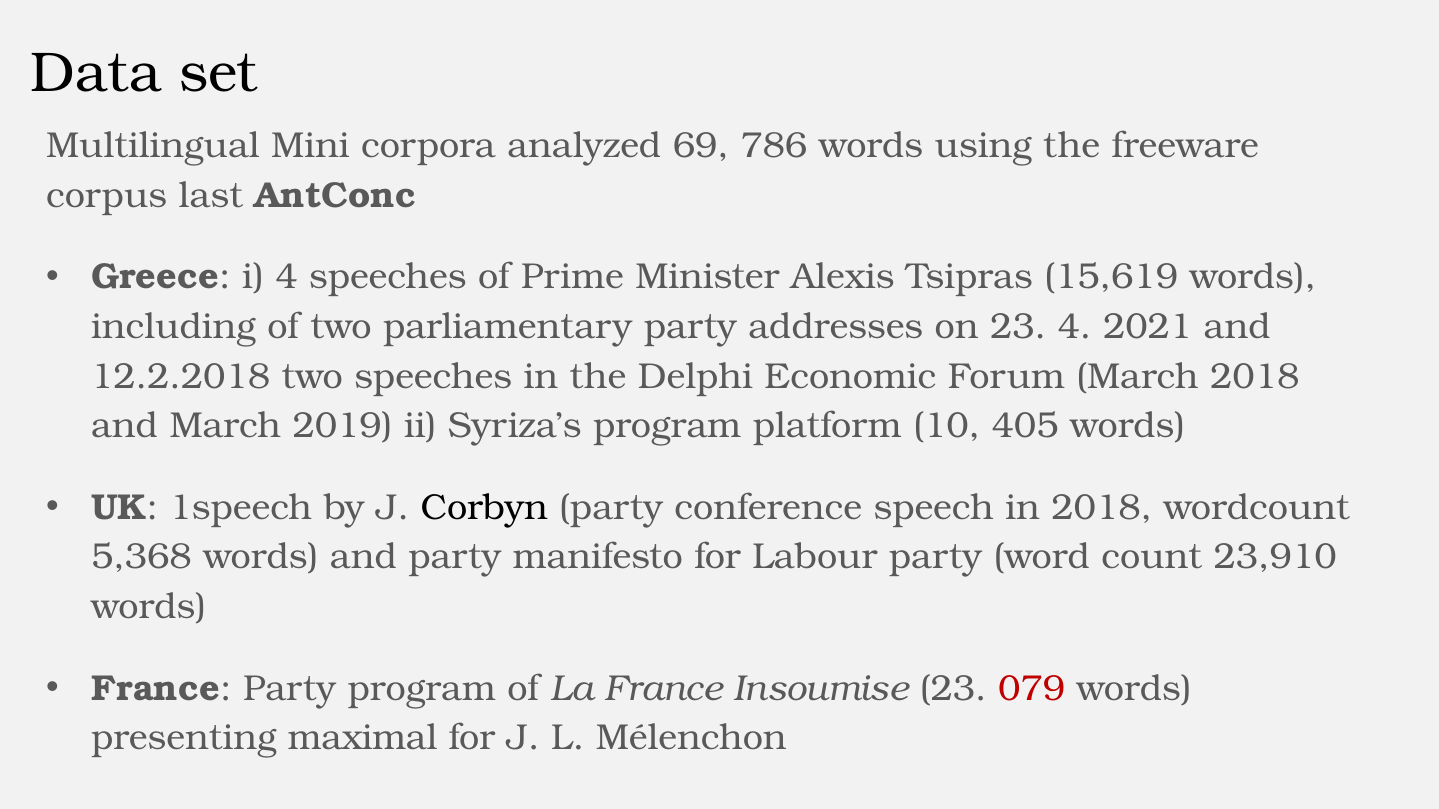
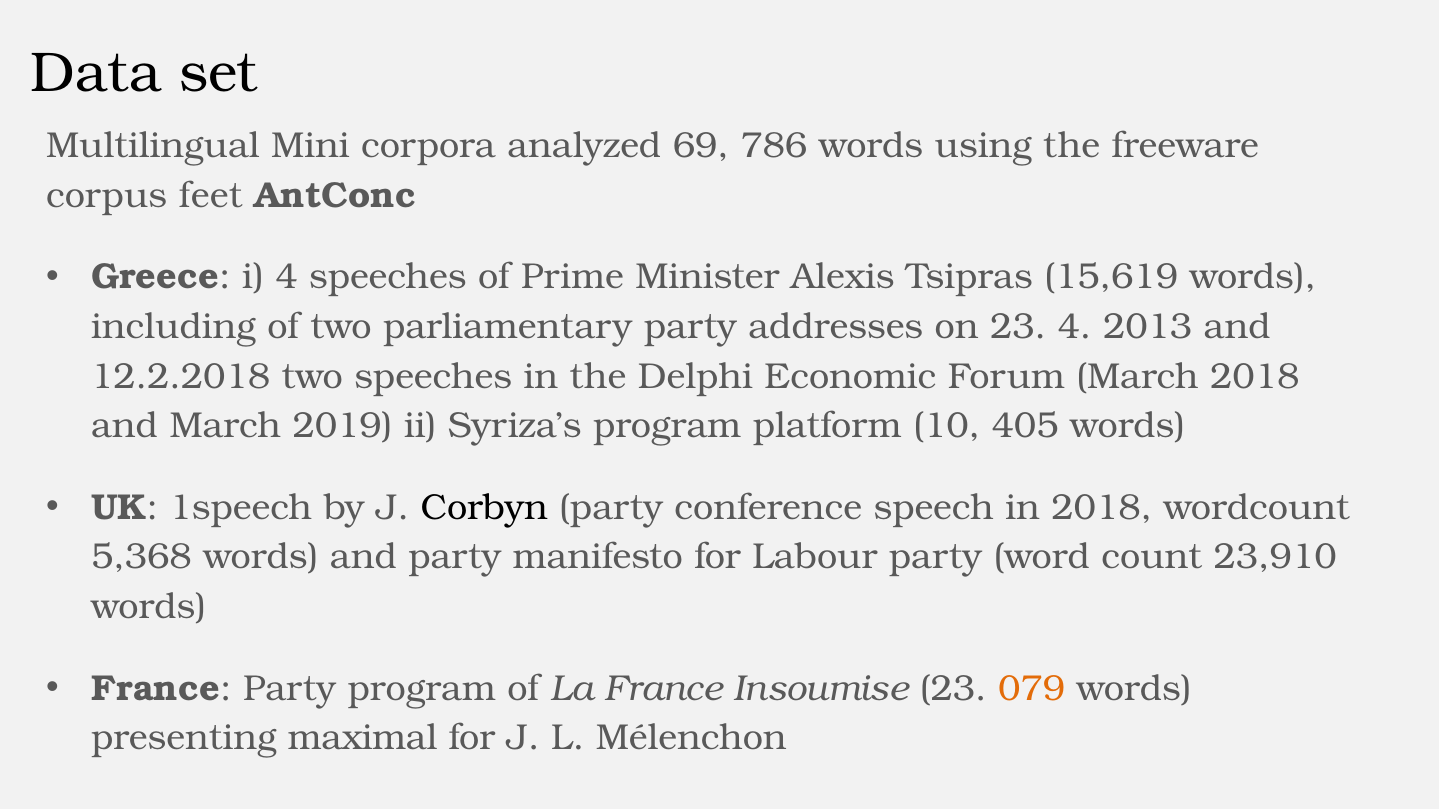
last: last -> feet (211, 196)
2021: 2021 -> 2013 (1148, 327)
079 colour: red -> orange (1032, 689)
